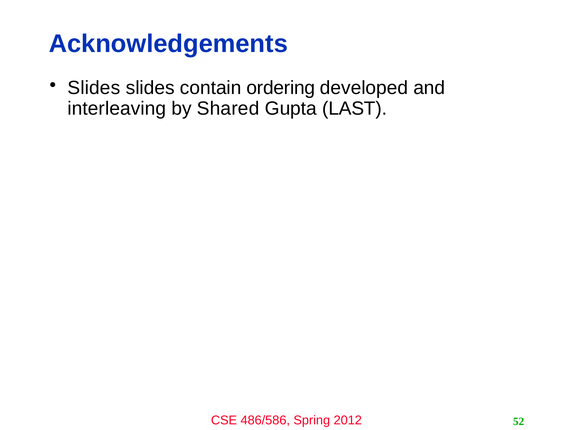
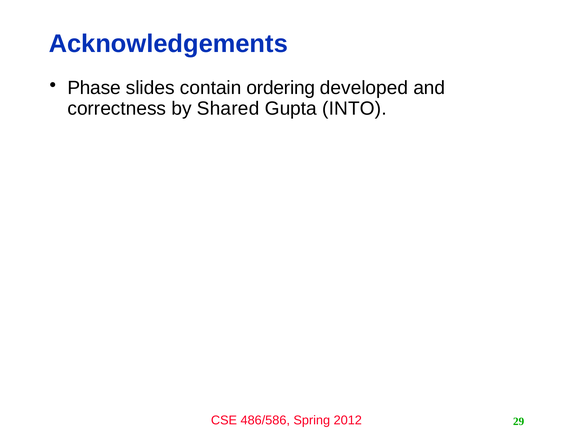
Slides: Slides -> Phase (94, 88)
interleaving: interleaving -> correctness (117, 109)
LAST: LAST -> INTO (354, 109)
52: 52 -> 29 (519, 421)
